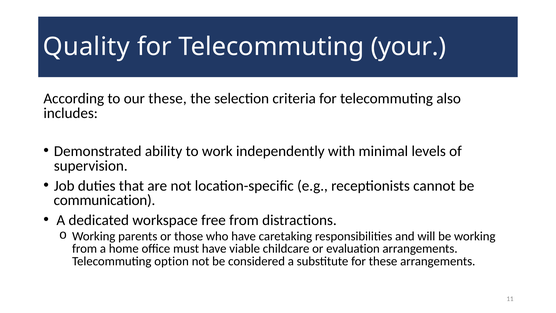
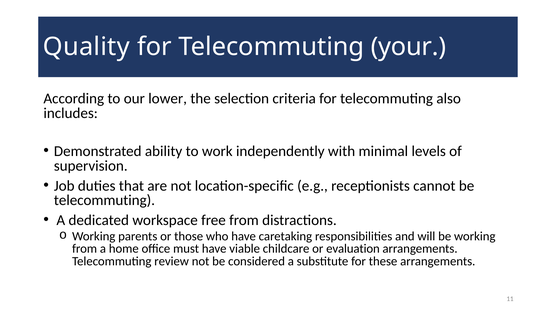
our these: these -> lower (168, 99)
communication: communication -> telecommuting (104, 200)
option: option -> review (172, 261)
